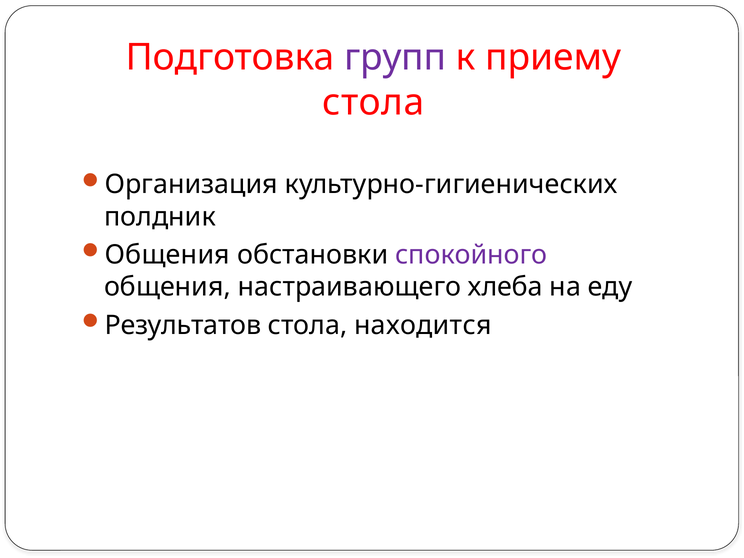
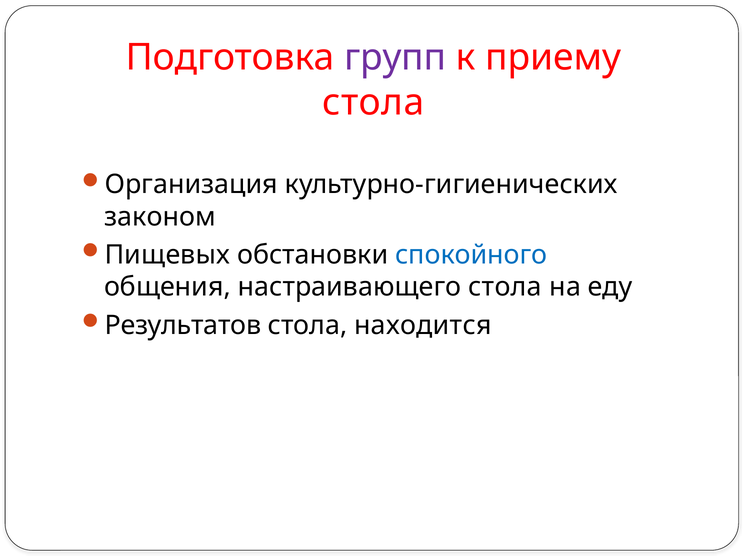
полдник: полдник -> законом (160, 217)
Общения: Общения -> Пищевых (167, 255)
спокойного colour: purple -> blue (471, 255)
настраивающего хлеба: хлеба -> стола (505, 287)
